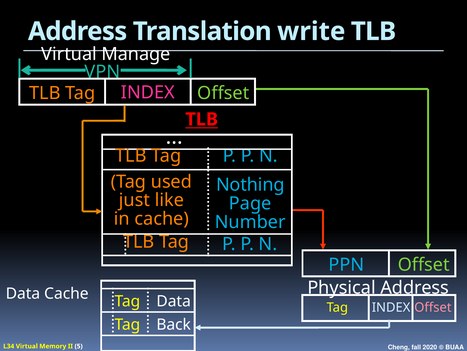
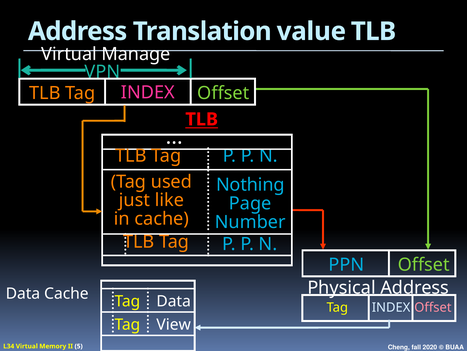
write: write -> value (311, 31)
Back: Back -> View (174, 324)
